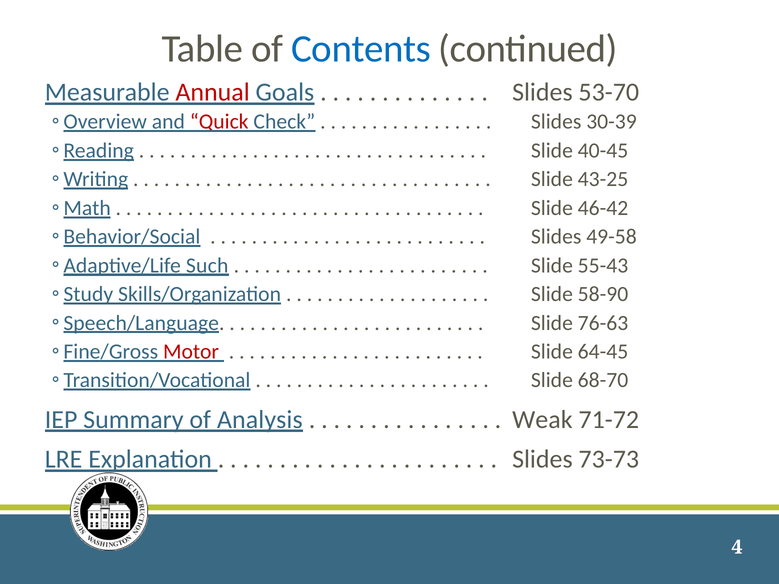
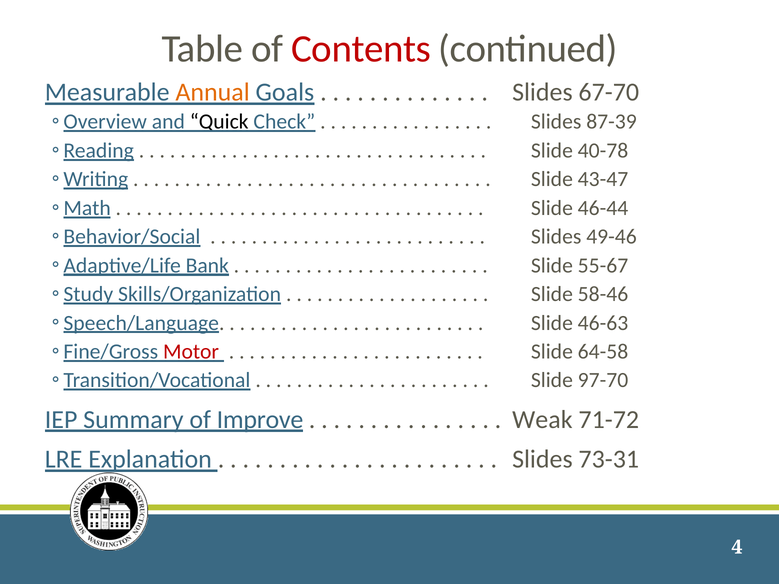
Contents colour: blue -> red (361, 49)
Annual colour: red -> orange (213, 92)
53-70: 53-70 -> 67-70 (609, 92)
Quick colour: red -> black (219, 122)
30-39: 30-39 -> 87-39 (612, 122)
40-45: 40-45 -> 40-78 (603, 151)
43-25: 43-25 -> 43-47 (603, 179)
46-42: 46-42 -> 46-44 (603, 208)
49-58: 49-58 -> 49-46 (612, 237)
Such: Such -> Bank (207, 266)
55-43: 55-43 -> 55-67 (603, 266)
58-90: 58-90 -> 58-46 (603, 294)
76-63: 76-63 -> 46-63 (603, 323)
64-45: 64-45 -> 64-58 (603, 352)
68-70: 68-70 -> 97-70 (603, 380)
Analysis: Analysis -> Improve (260, 420)
73-73: 73-73 -> 73-31 (609, 460)
